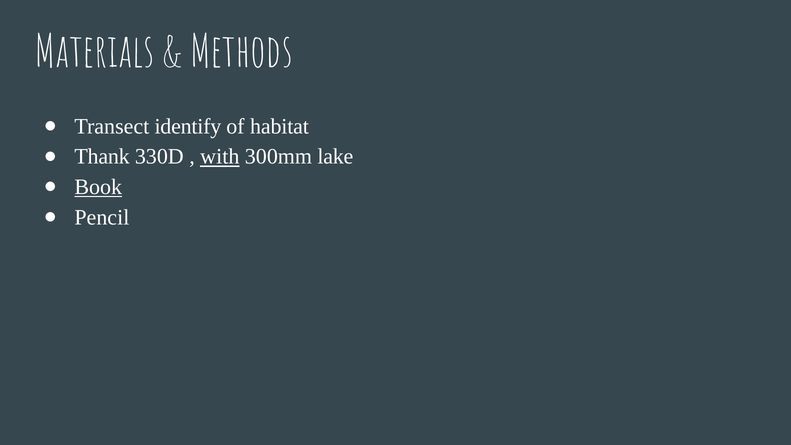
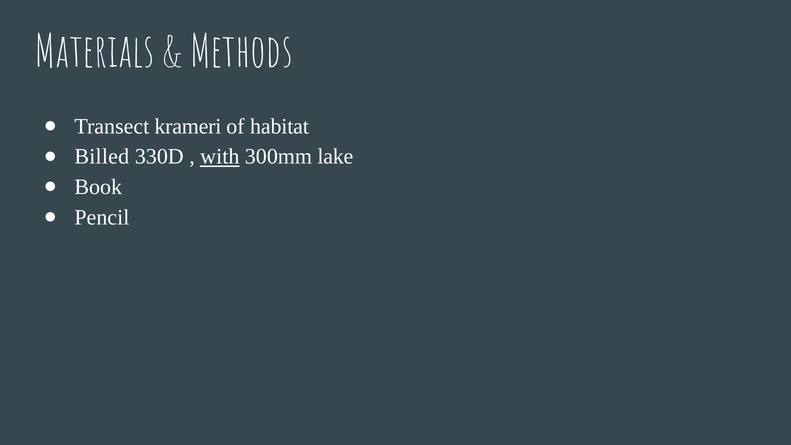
identify: identify -> krameri (188, 126)
Thank: Thank -> Billed (102, 157)
Book underline: present -> none (98, 187)
